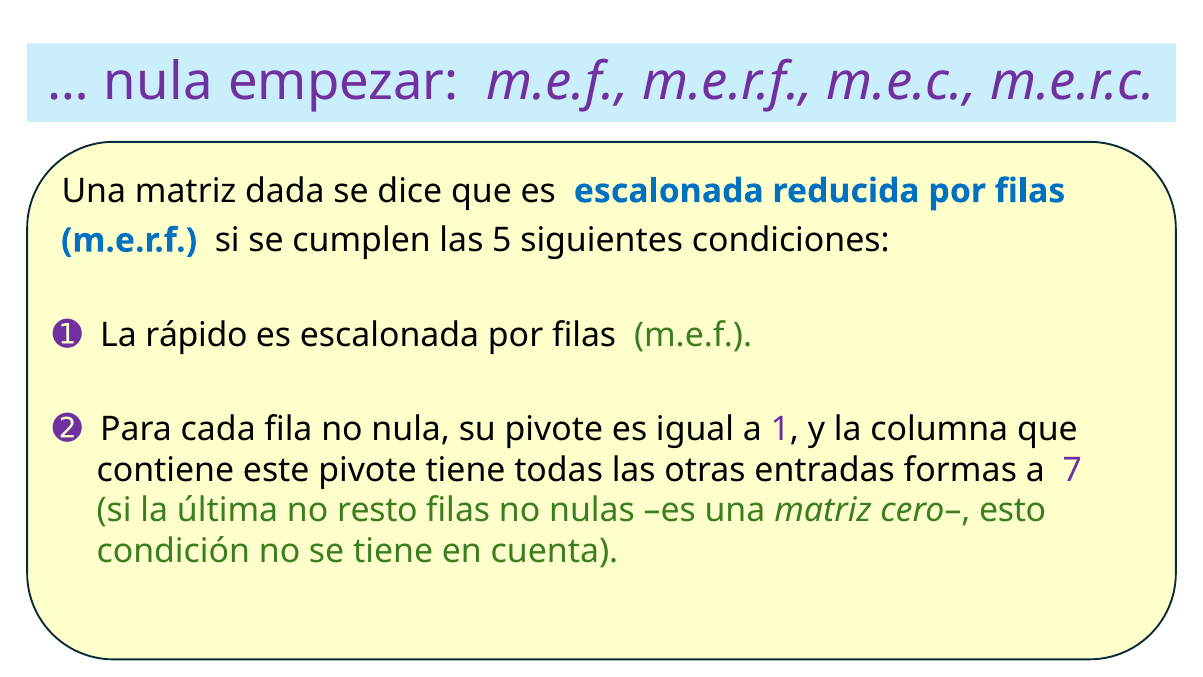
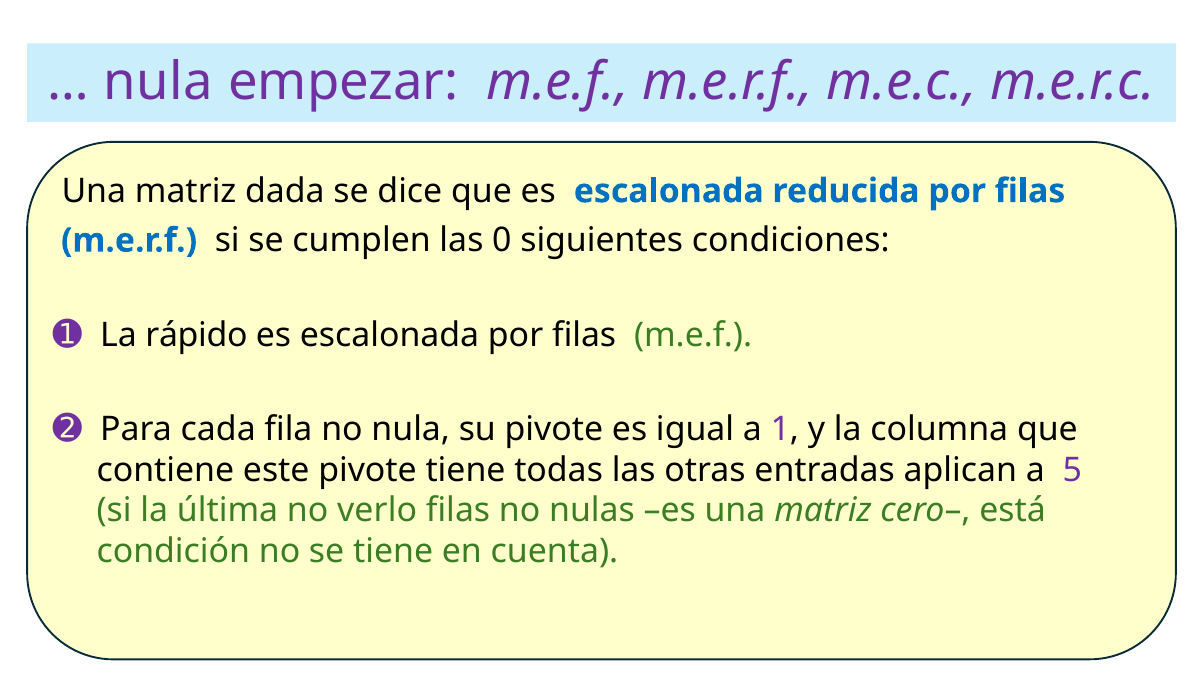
5: 5 -> 0 (502, 240)
formas: formas -> aplican (960, 470)
7: 7 -> 5 (1072, 470)
resto: resto -> verlo (377, 510)
esto: esto -> está (1013, 510)
